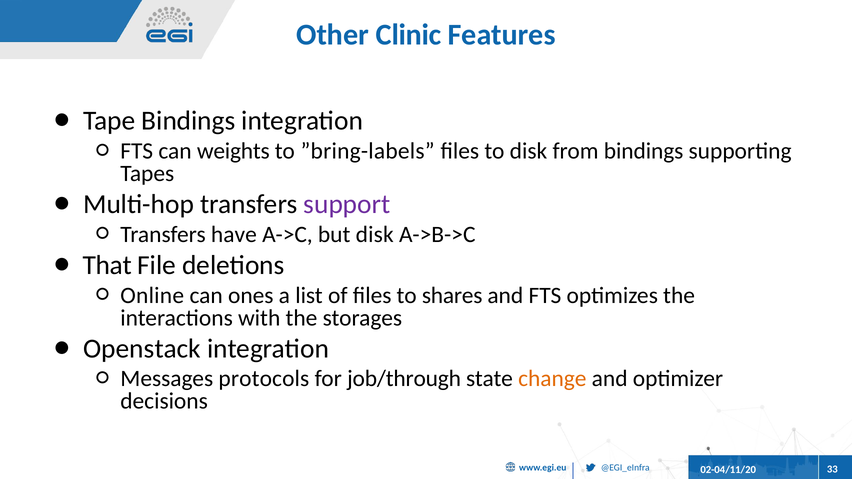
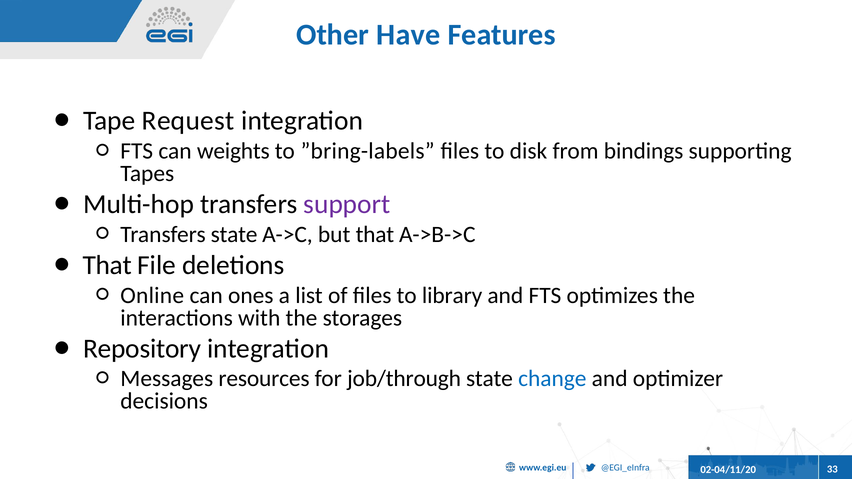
Clinic: Clinic -> Have (408, 35)
Tape Bindings: Bindings -> Request (188, 121)
Transfers have: have -> state (234, 235)
but disk: disk -> that (375, 235)
shares: shares -> library (452, 295)
Openstack: Openstack -> Repository (142, 349)
protocols: protocols -> resources (264, 379)
change colour: orange -> blue (552, 379)
